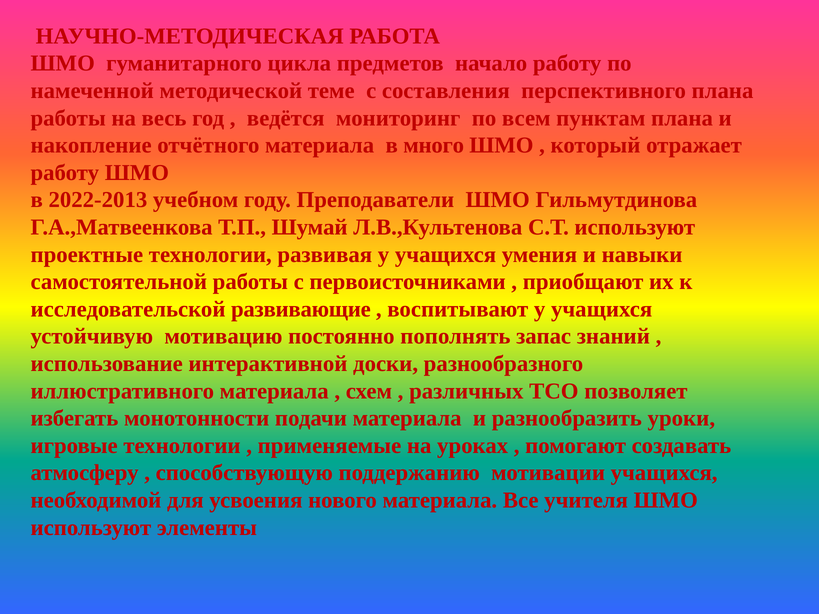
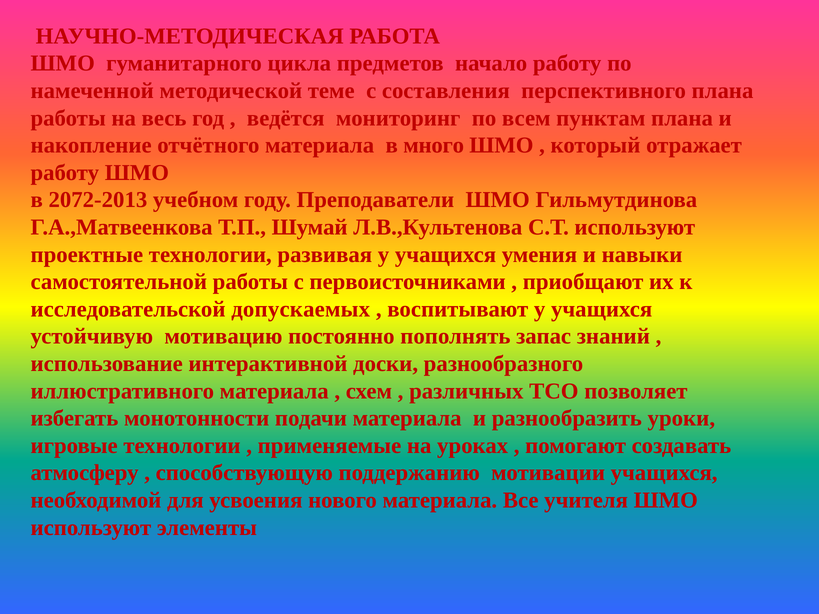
2022-2013: 2022-2013 -> 2072-2013 (98, 200)
развивающие: развивающие -> допускаемых (301, 309)
